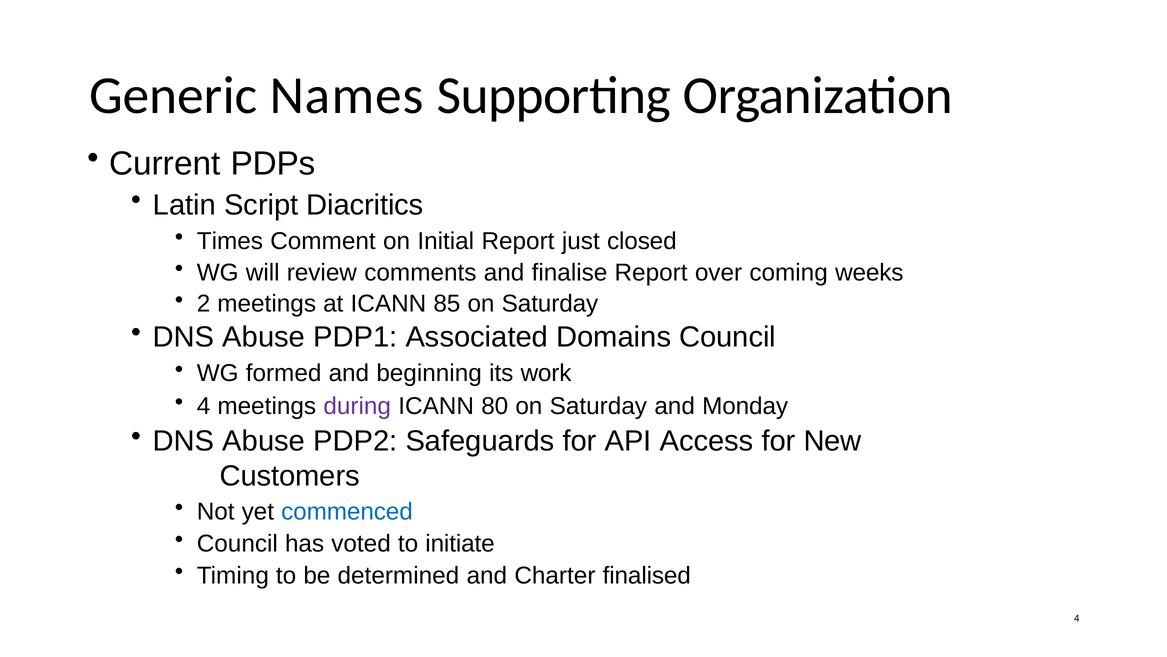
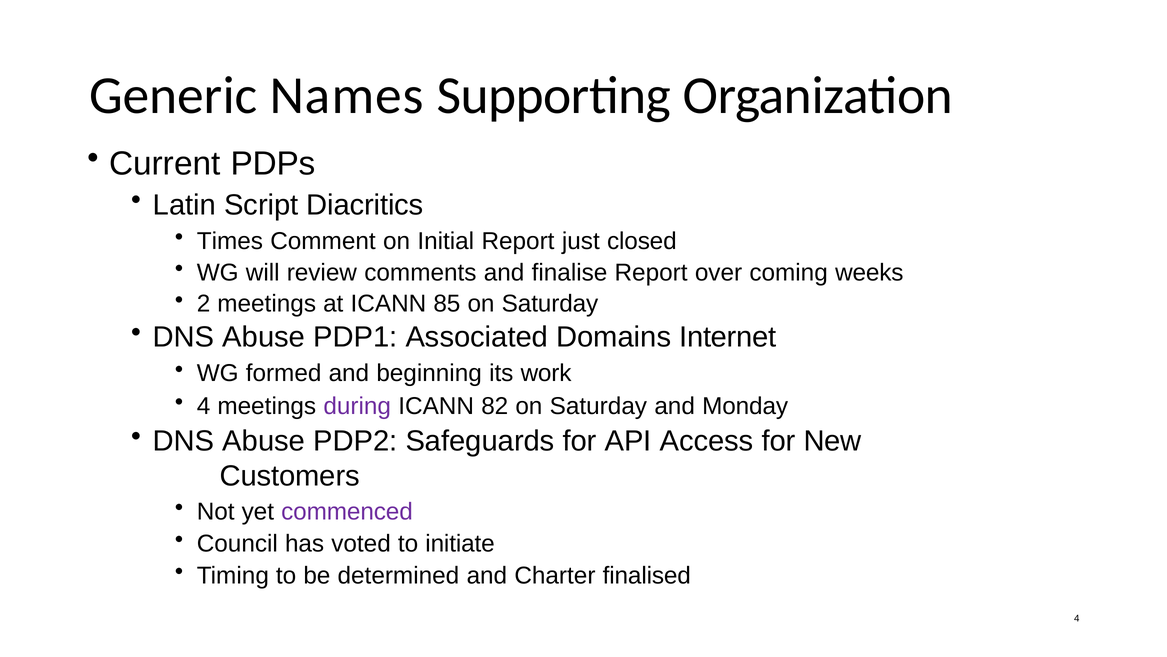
Domains Council: Council -> Internet (728, 337)
80: 80 -> 82 (495, 406)
commenced colour: blue -> purple (347, 511)
